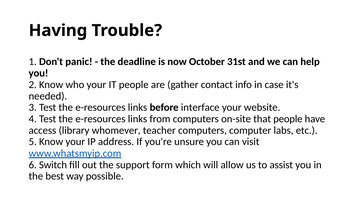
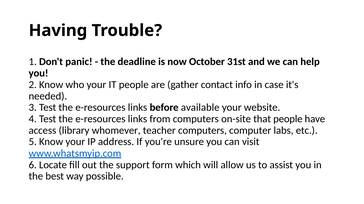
interface: interface -> available (200, 108)
Switch: Switch -> Locate (53, 165)
